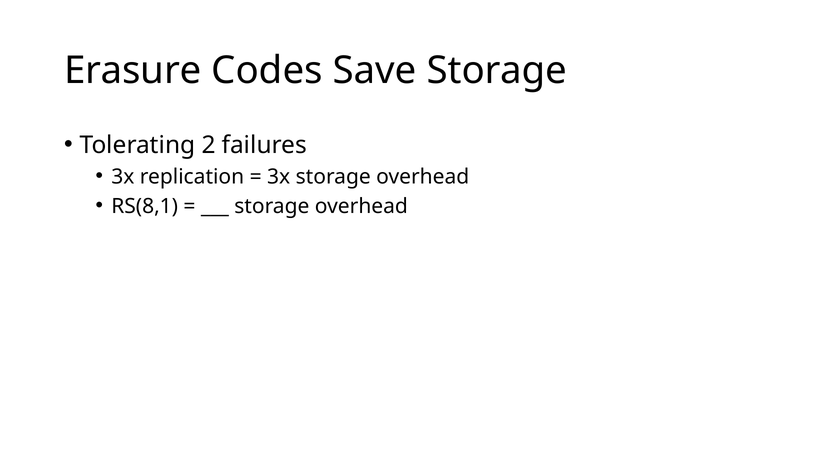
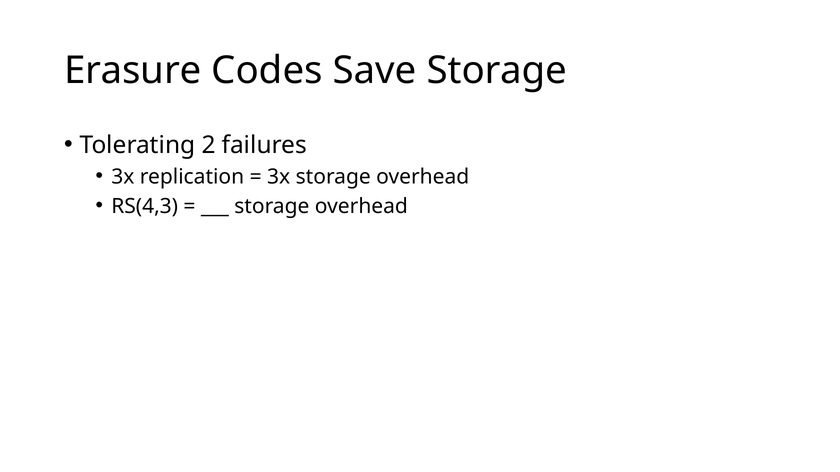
RS(8,1: RS(8,1 -> RS(4,3 (145, 206)
